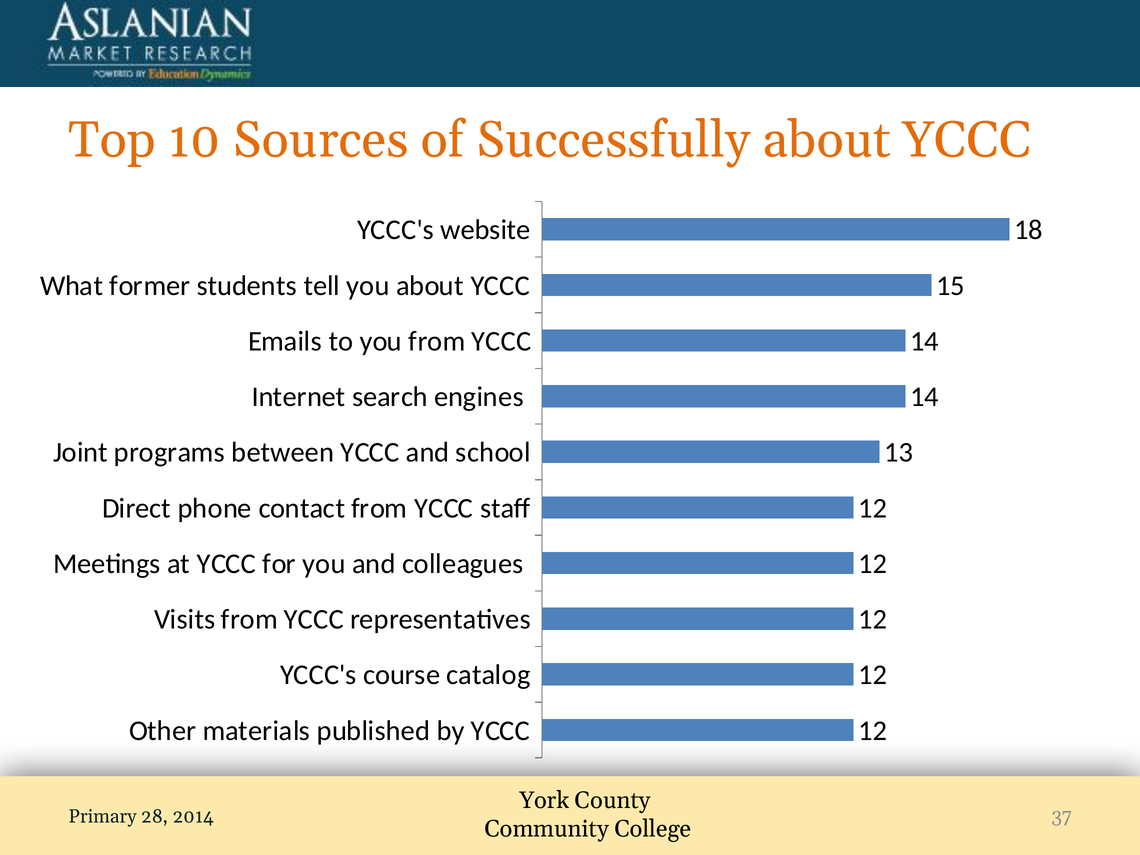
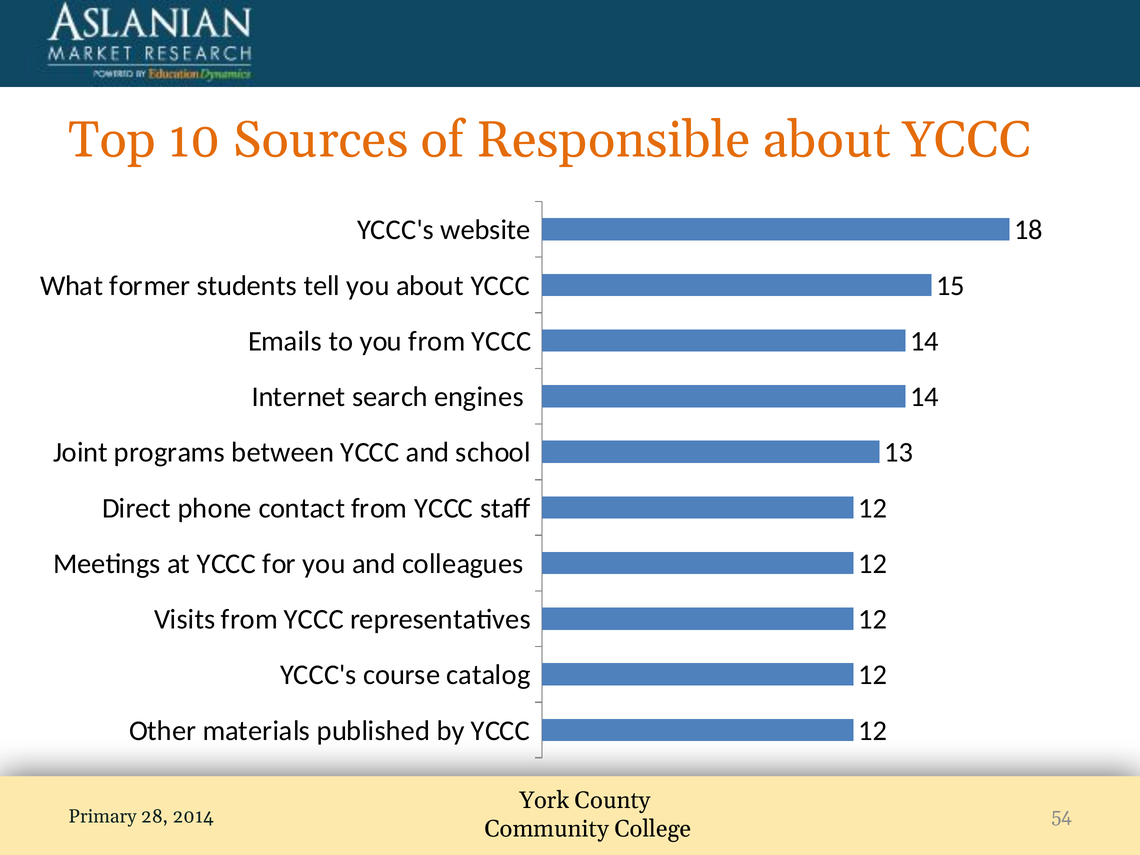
Successfully: Successfully -> Responsible (613, 140)
37: 37 -> 54 (1062, 816)
